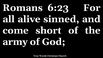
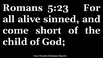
6:23: 6:23 -> 5:23 (58, 8)
army: army -> child (15, 42)
